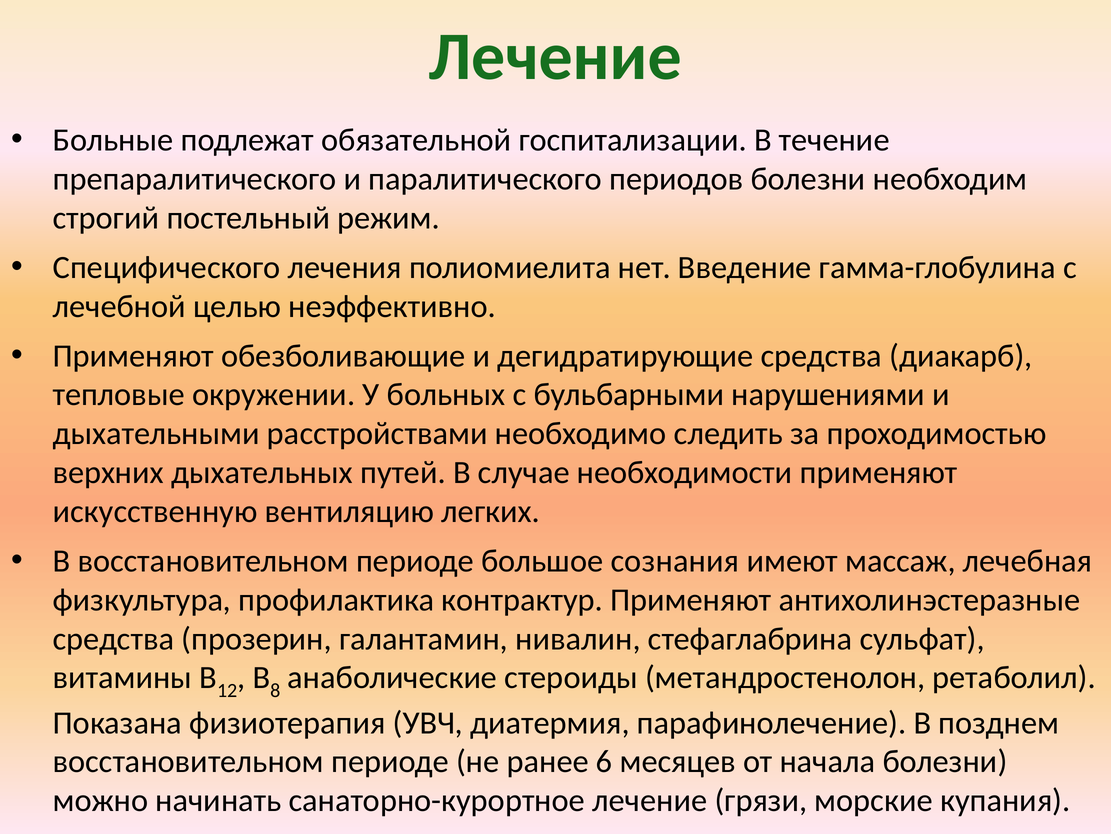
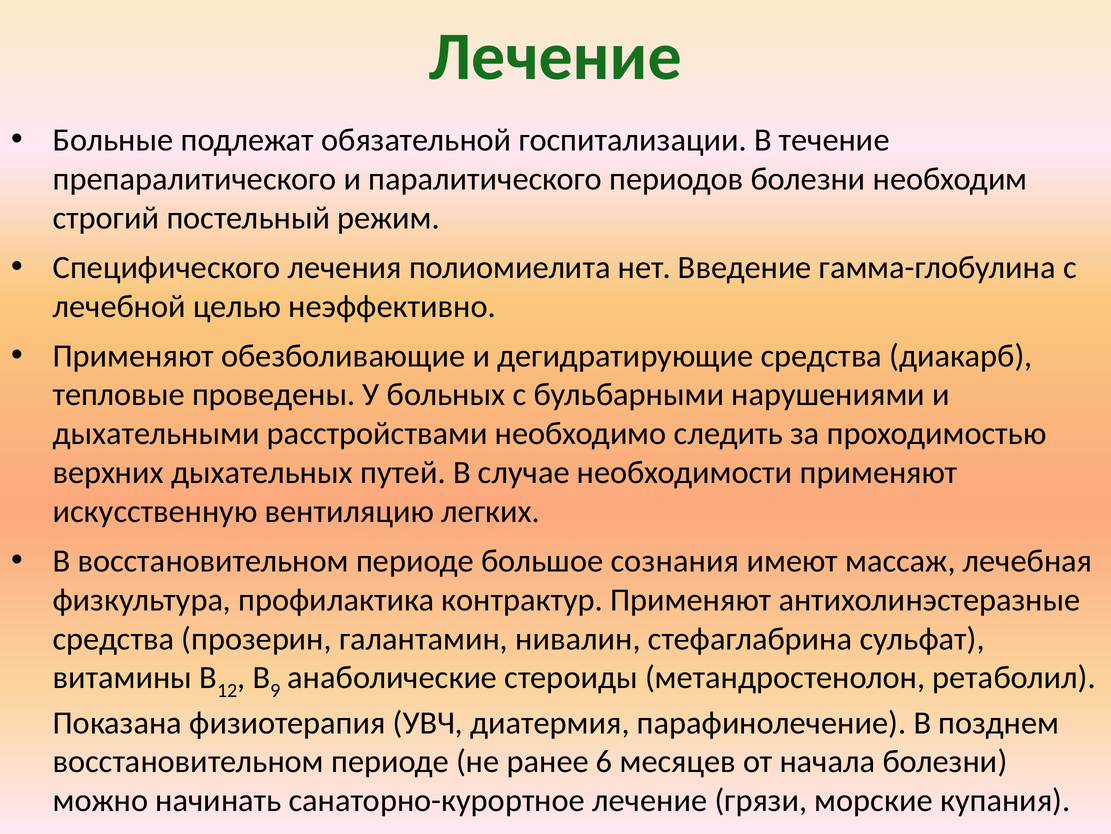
окружении: окружении -> проведены (274, 394)
8: 8 -> 9 (275, 690)
